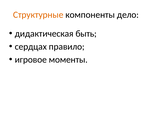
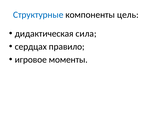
Структурные colour: orange -> blue (38, 15)
дело: дело -> цель (128, 15)
быть: быть -> сила (86, 34)
